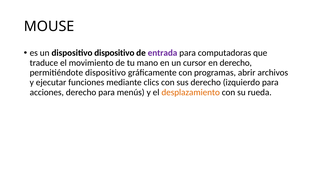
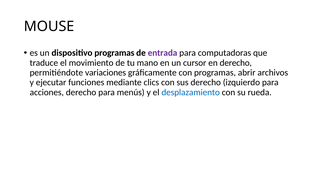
dispositivo dispositivo: dispositivo -> programas (114, 53)
permitiéndote dispositivo: dispositivo -> variaciones (106, 73)
desplazamiento colour: orange -> blue (191, 92)
